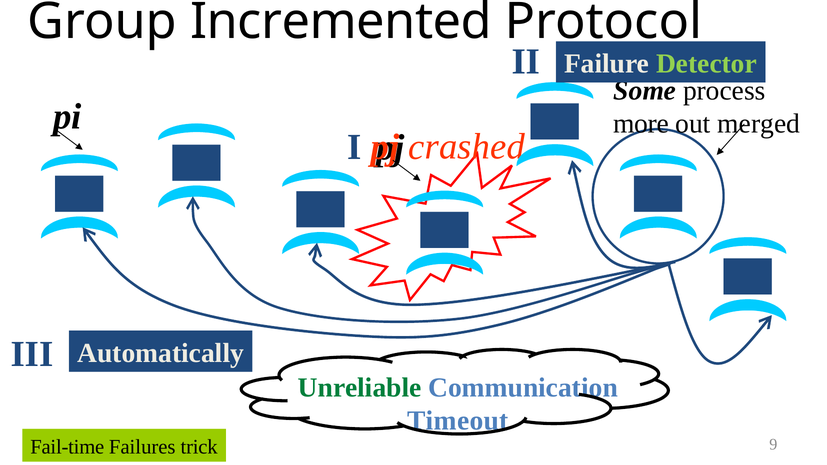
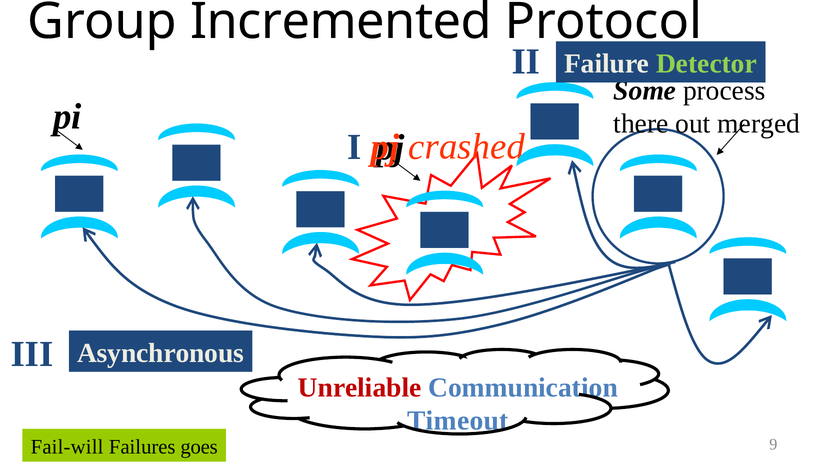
more: more -> there (641, 124)
Automatically: Automatically -> Asynchronous (161, 353)
Unreliable colour: green -> red (360, 388)
Fail-time: Fail-time -> Fail-will (67, 447)
trick: trick -> goes (199, 447)
